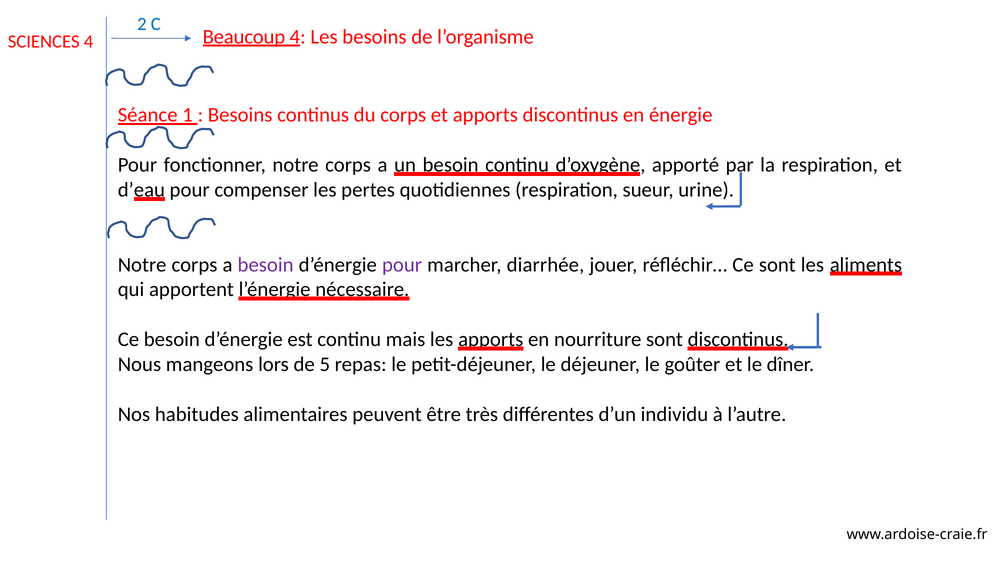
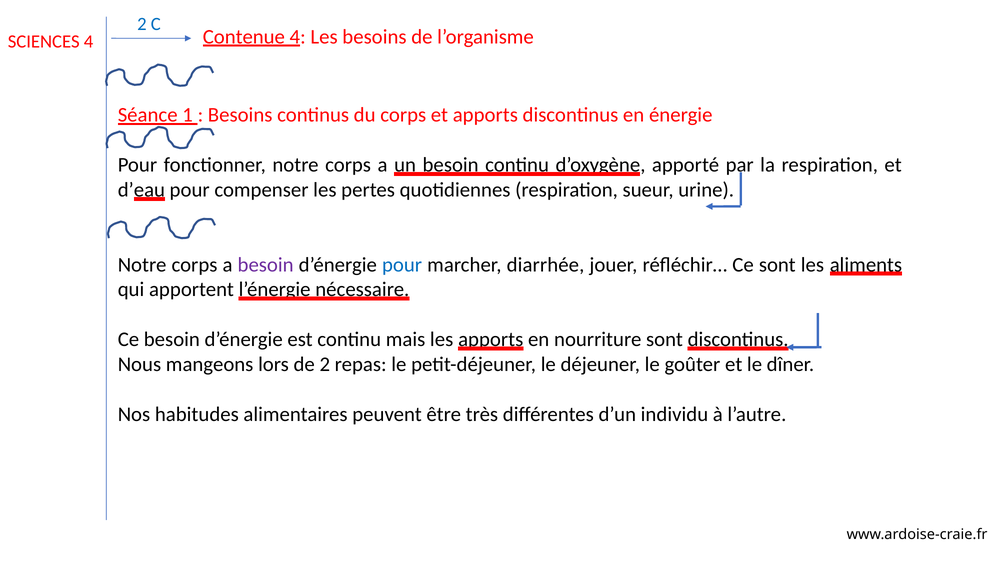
Beaucoup: Beaucoup -> Contenue (244, 37)
pour colour: purple -> blue (402, 265)
de 5: 5 -> 2 (325, 364)
